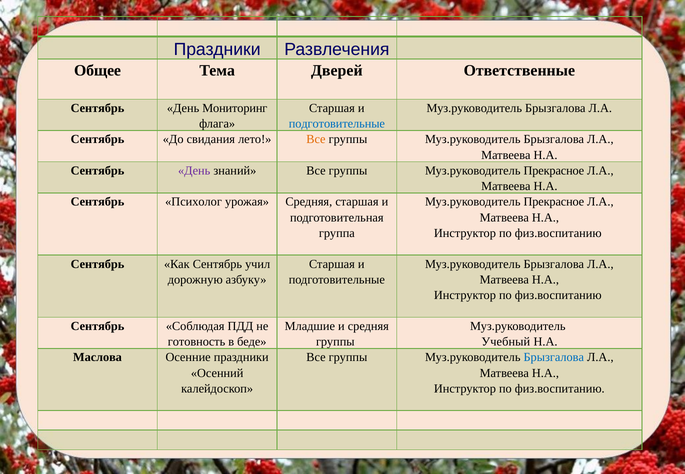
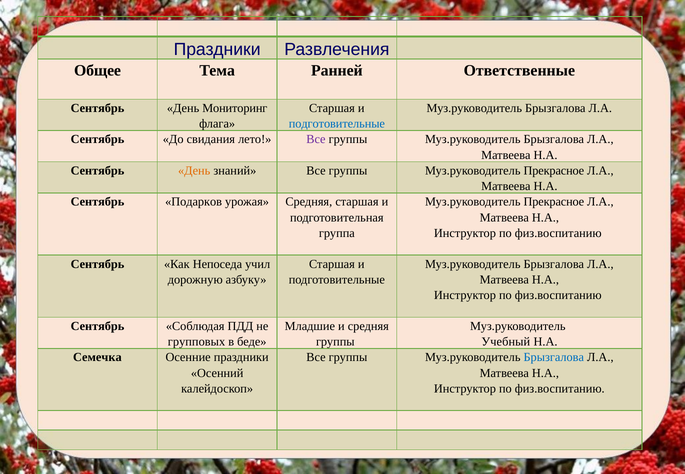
Дверей: Дверей -> Ранней (337, 71)
Все colour: orange -> purple (316, 139)
День colour: purple -> orange (194, 171)
Психолог: Психолог -> Подарков (194, 202)
Как Сентябрь: Сентябрь -> Непоседа (217, 264)
готовность: готовность -> групповых (196, 342)
Маслова: Маслова -> Семечка (97, 358)
